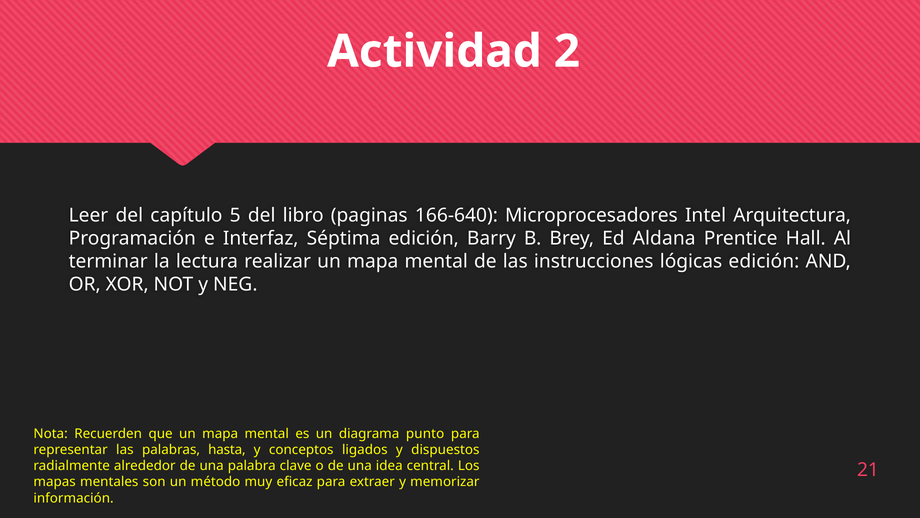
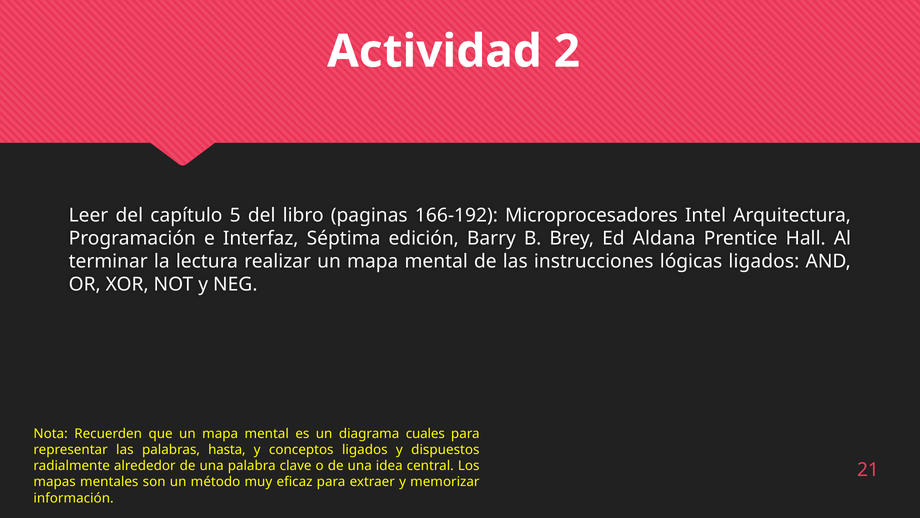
166-640: 166-640 -> 166-192 (456, 215)
lógicas edición: edición -> ligados (764, 261)
punto: punto -> cuales (425, 433)
